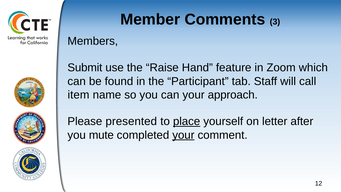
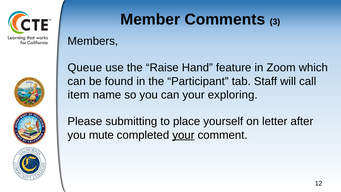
Submit: Submit -> Queue (85, 68)
approach: approach -> exploring (233, 95)
presented: presented -> submitting (131, 121)
place underline: present -> none (187, 121)
